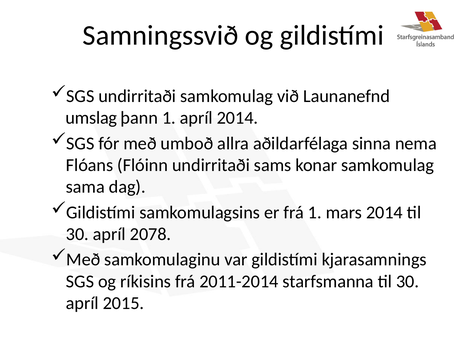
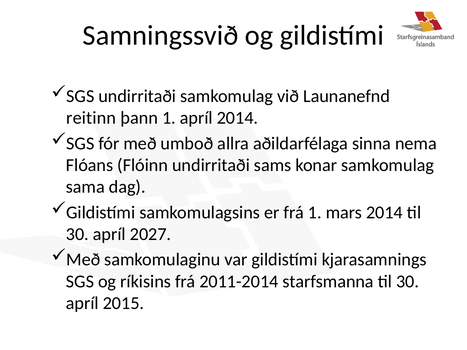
umslag: umslag -> reitinn (91, 118)
2078: 2078 -> 2027 (150, 234)
